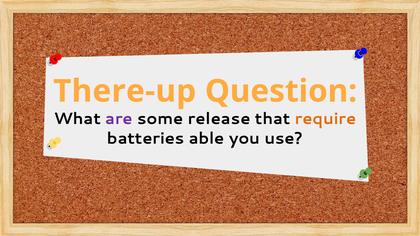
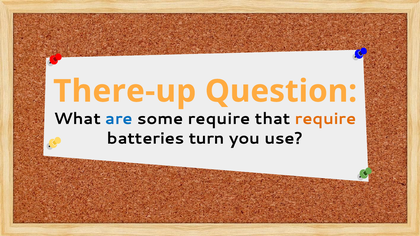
are colour: purple -> blue (119, 119)
some release: release -> require (219, 119)
able: able -> turn (207, 139)
